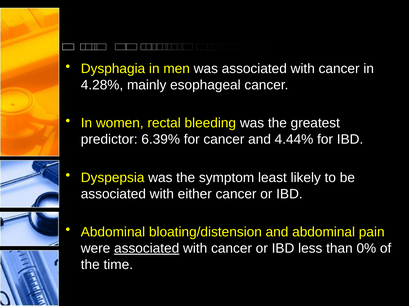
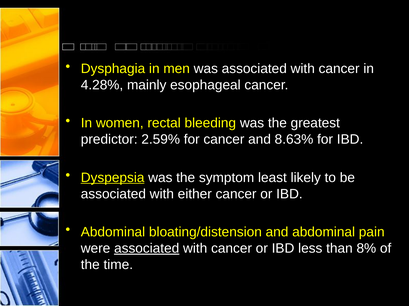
6.39%: 6.39% -> 2.59% (161, 140)
4.44%: 4.44% -> 8.63% (294, 140)
Dyspepsia underline: none -> present (113, 178)
0%: 0% -> 8% (366, 249)
